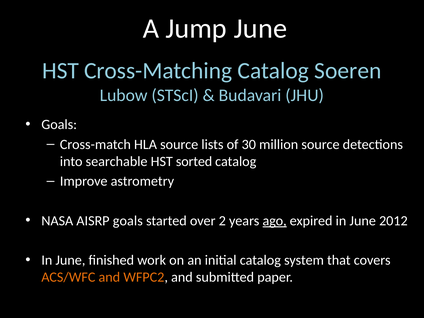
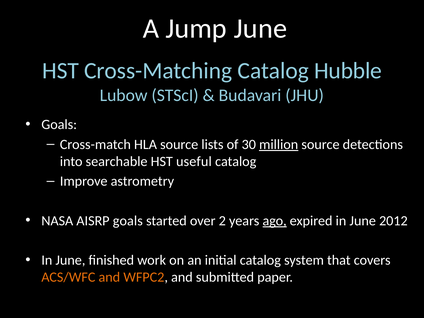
Soeren: Soeren -> Hubble (348, 71)
million underline: none -> present (279, 144)
sorted: sorted -> useful (194, 161)
